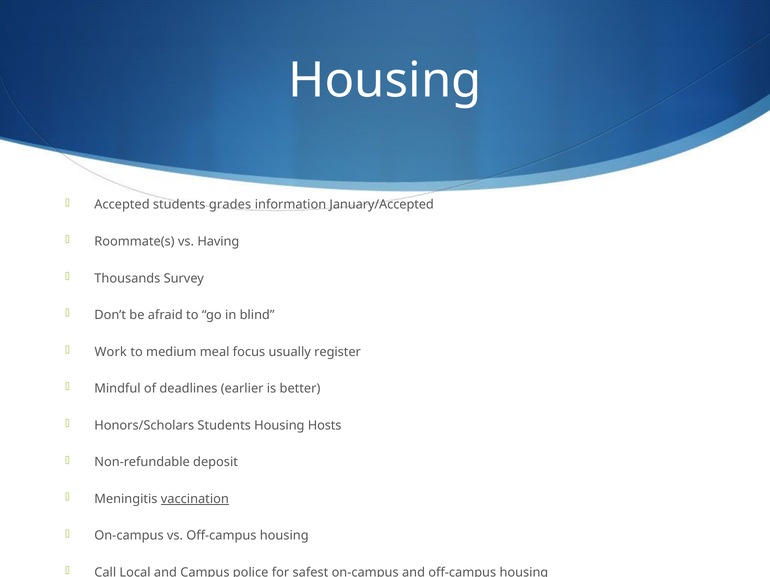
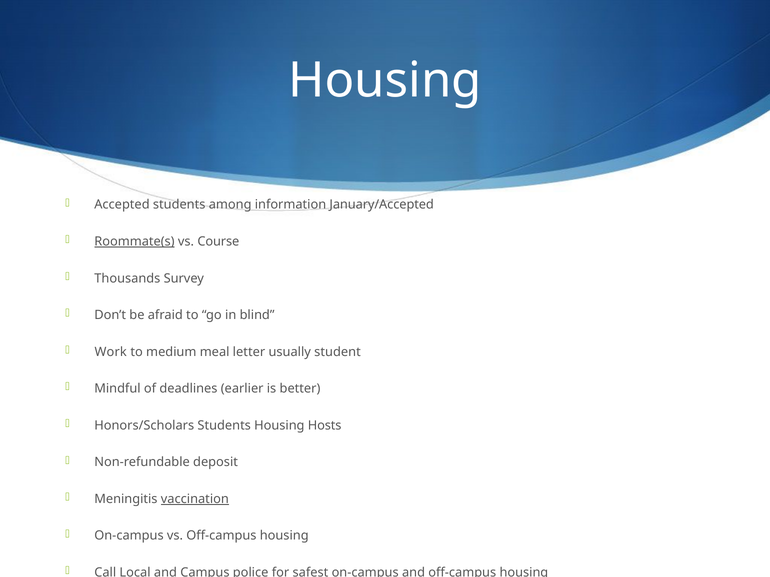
grades: grades -> among (230, 205)
Roommate(s underline: none -> present (134, 242)
Having: Having -> Course (218, 242)
focus: focus -> letter (249, 352)
register: register -> student (337, 352)
